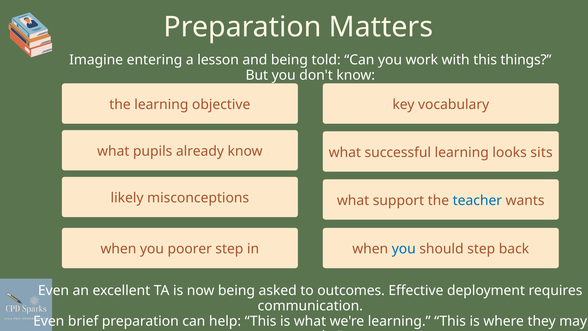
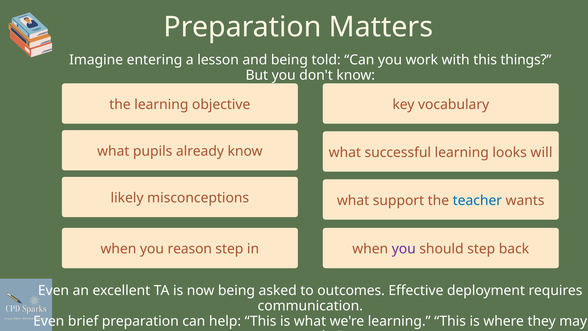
sits: sits -> will (542, 152)
poorer: poorer -> reason (190, 249)
you colour: blue -> purple (404, 249)
